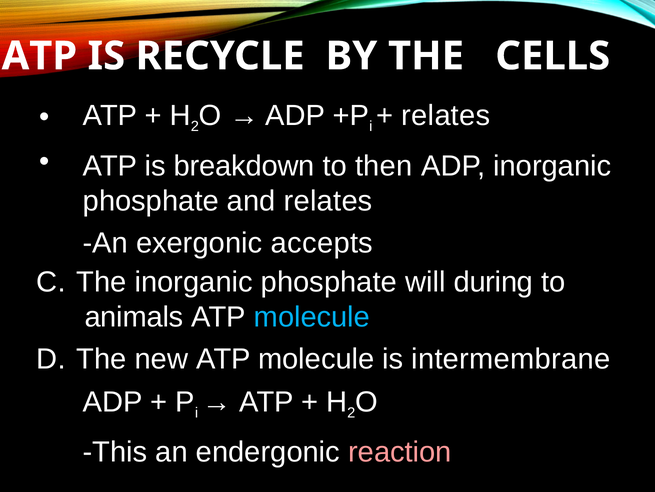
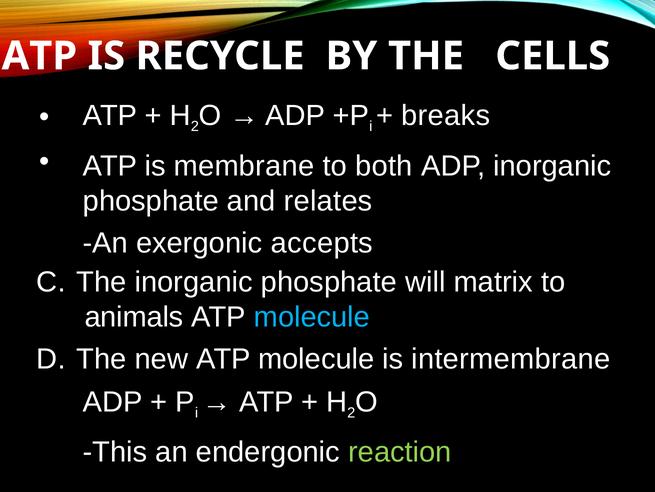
relates: relates -> breaks (446, 116)
breakdown: breakdown -> membrane (244, 166)
then: then -> both (384, 166)
during: during -> matrix (493, 282)
reaction colour: pink -> light green (400, 451)
